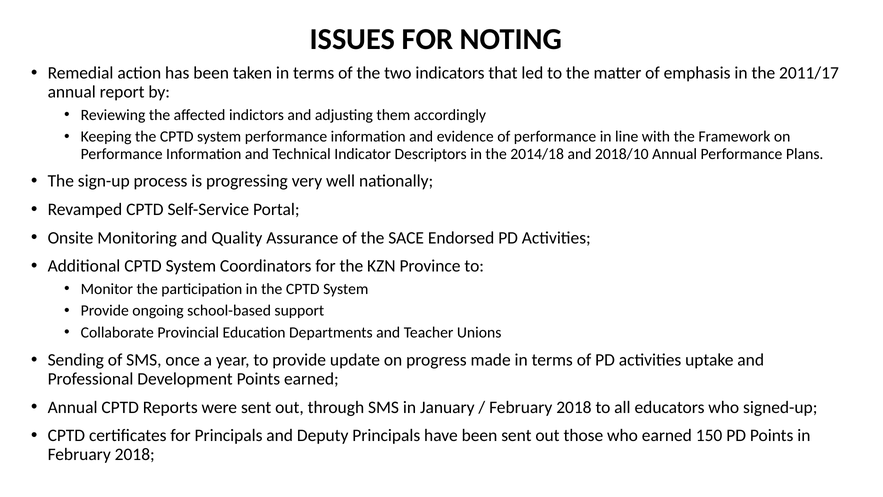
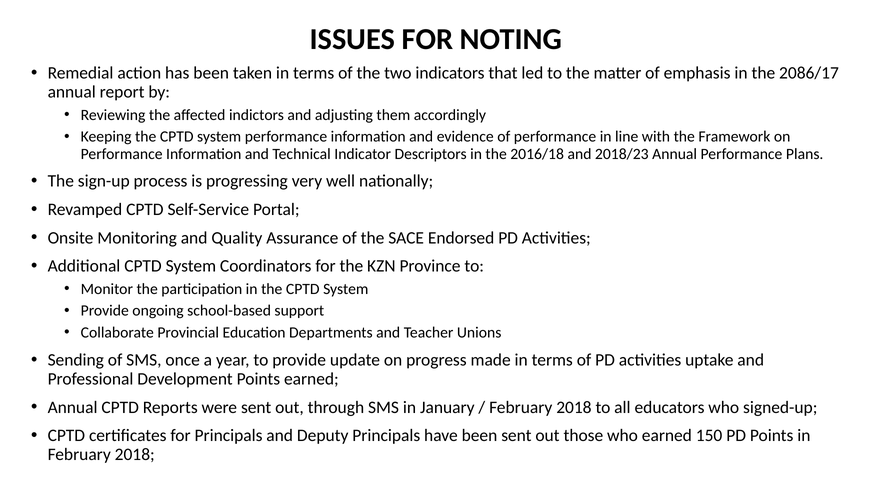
2011/17: 2011/17 -> 2086/17 (809, 73)
2014/18: 2014/18 -> 2016/18 (537, 154)
2018/10: 2018/10 -> 2018/23 (622, 154)
